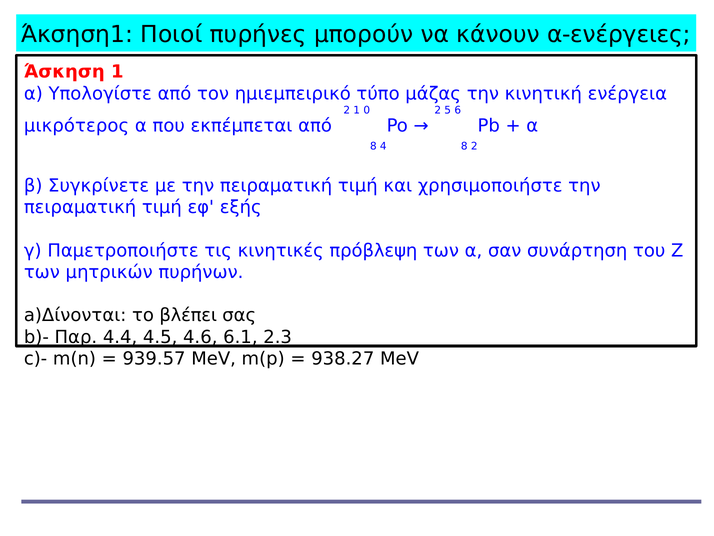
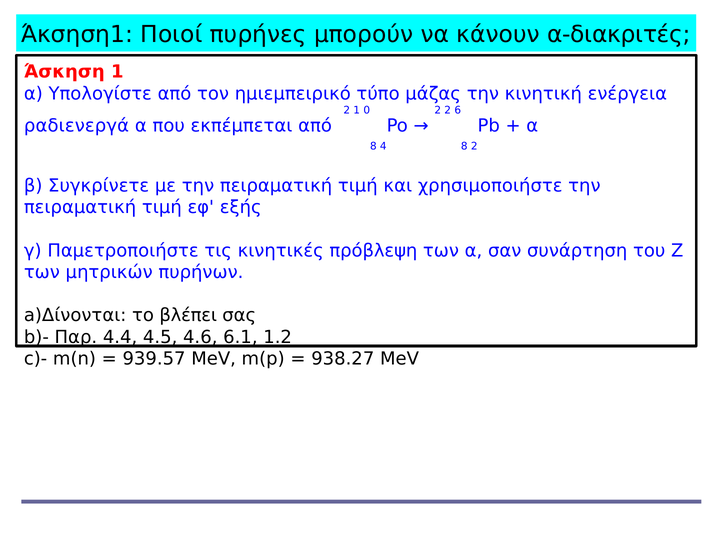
α-ενέργειες: α-ενέργειες -> α-διακριτές (619, 34)
2 5: 5 -> 2 (448, 110)
μικρότερος: μικρότερος -> ραδιενεργά (76, 126)
2.3: 2.3 -> 1.2 (278, 337)
